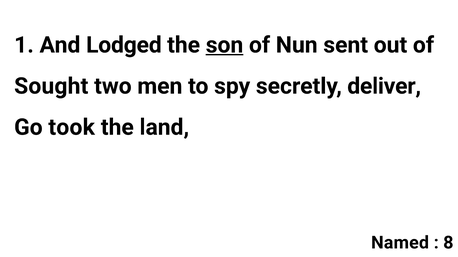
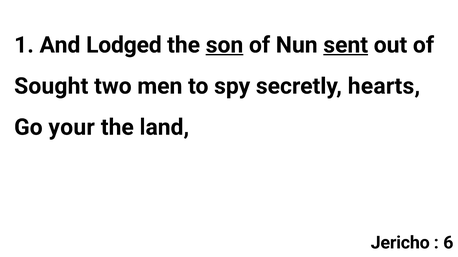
sent underline: none -> present (346, 45)
deliver: deliver -> hearts (384, 86)
took: took -> your (72, 128)
Named: Named -> Jericho (400, 243)
8: 8 -> 6 (448, 243)
